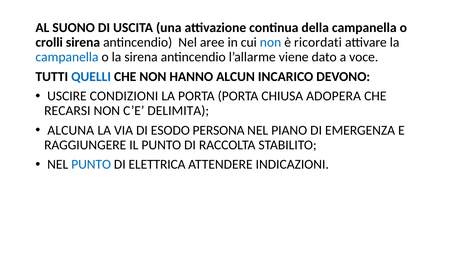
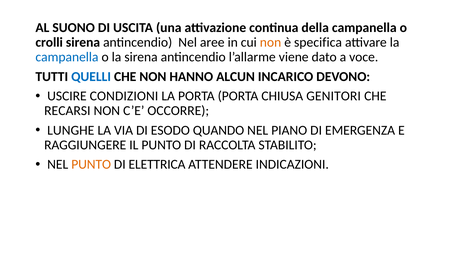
non colour: blue -> orange (271, 42)
ricordati: ricordati -> specifica (318, 42)
ADOPERA: ADOPERA -> GENITORI (334, 96)
DELIMITA: DELIMITA -> OCCORRE (178, 111)
ALCUNA: ALCUNA -> LUNGHE (71, 130)
PERSONA: PERSONA -> QUANDO (219, 130)
PUNTO colour: blue -> orange (91, 164)
